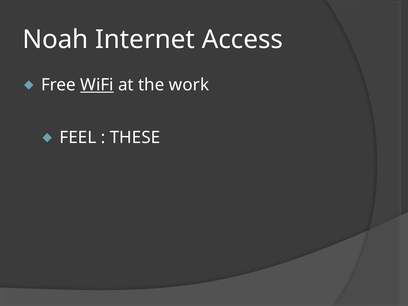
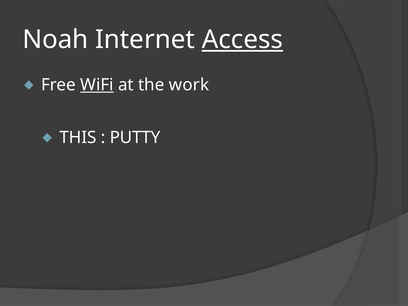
Access underline: none -> present (242, 40)
FEEL: FEEL -> THIS (78, 138)
THESE: THESE -> PUTTY (135, 138)
